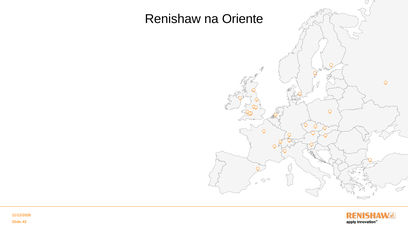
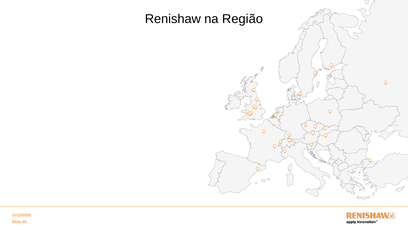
Oriente: Oriente -> Região (243, 19)
